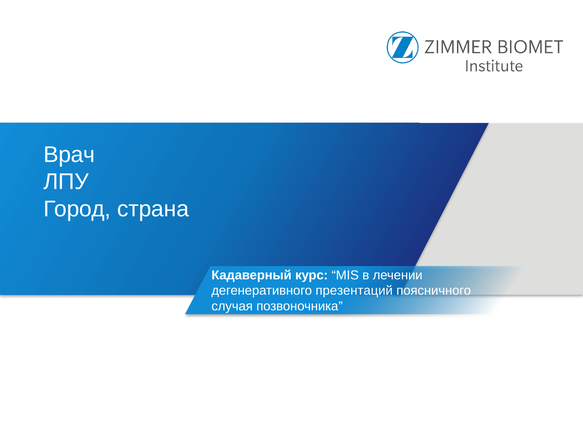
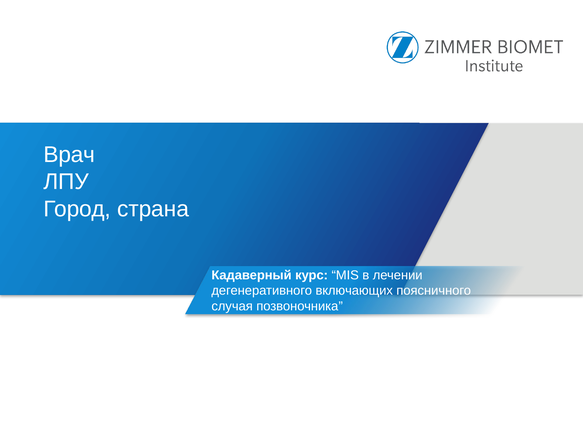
презентаций: презентаций -> включающих (354, 291)
